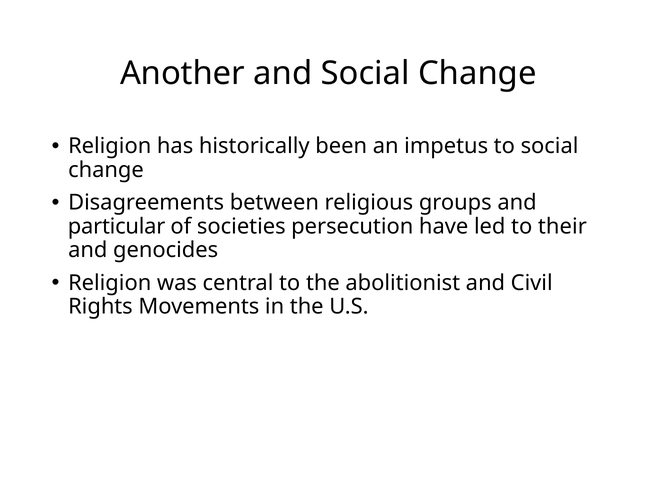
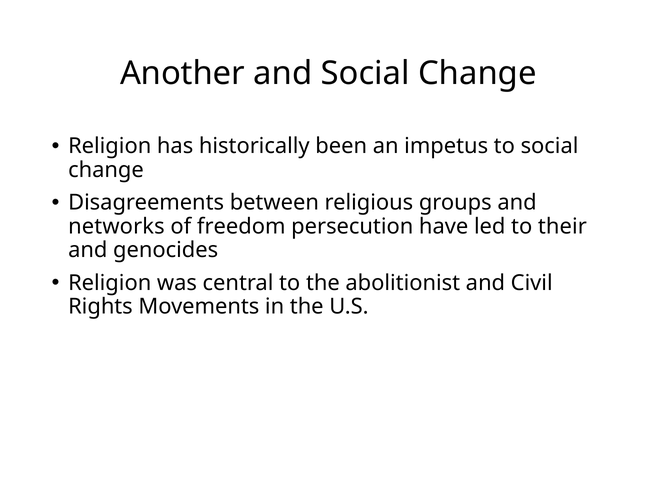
particular: particular -> networks (116, 226)
societies: societies -> freedom (241, 226)
